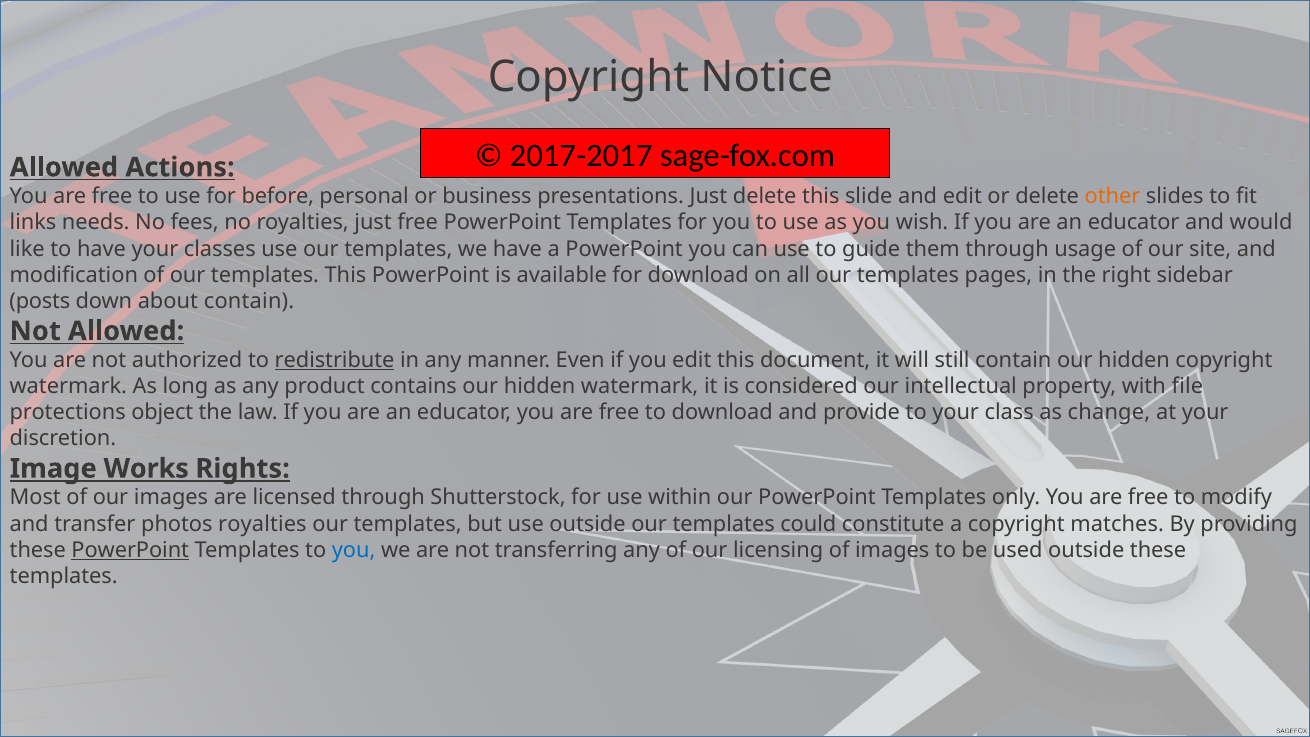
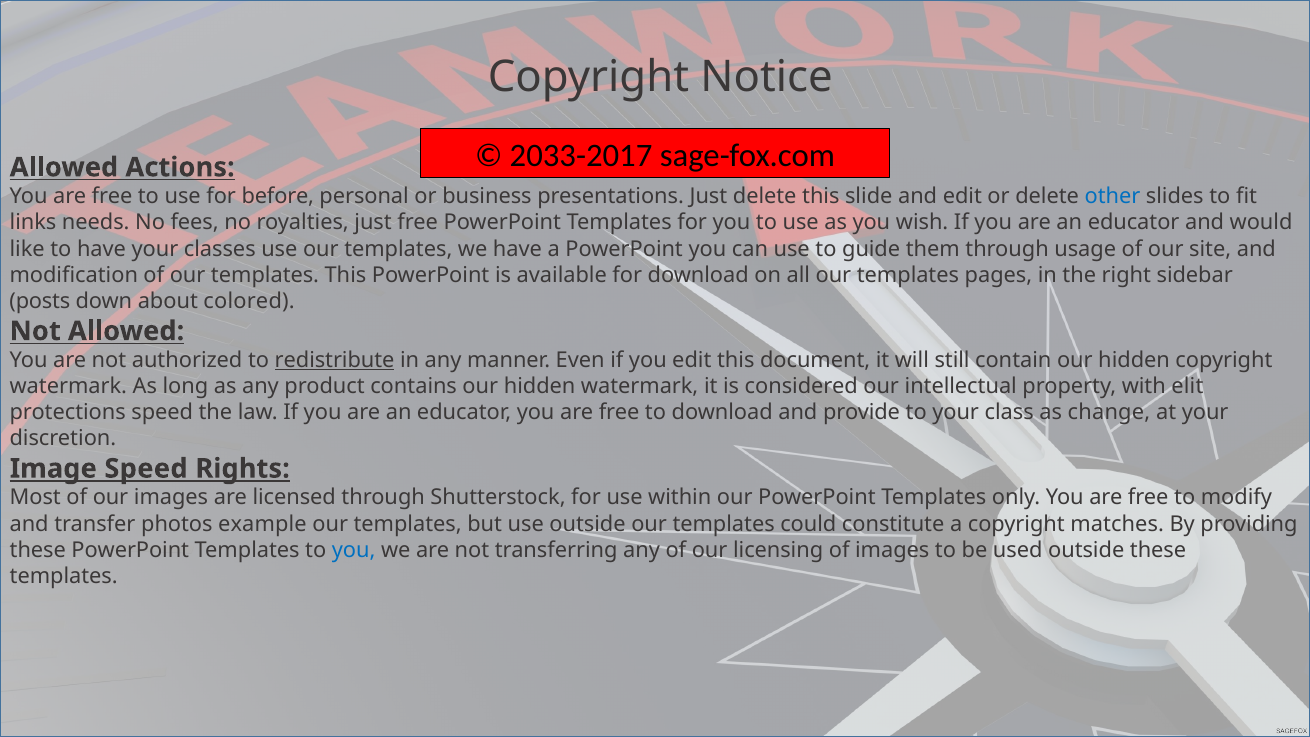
2017-2017: 2017-2017 -> 2033-2017 (581, 155)
other colour: orange -> blue (1113, 196)
about contain: contain -> colored (249, 301)
file: file -> elit (1187, 386)
protections object: object -> speed (162, 412)
Image Works: Works -> Speed (146, 469)
photos royalties: royalties -> example (262, 524)
PowerPoint underline: present -> none (130, 550)
